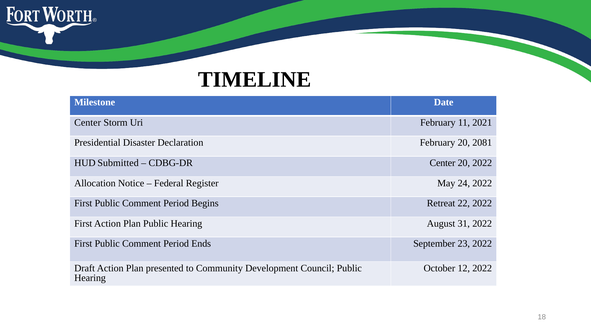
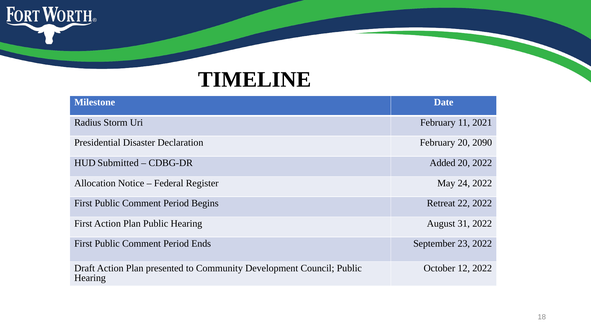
Center: Center -> Radius (88, 123)
2081: 2081 -> 2090 (482, 143)
CDBG-DR Center: Center -> Added (443, 163)
